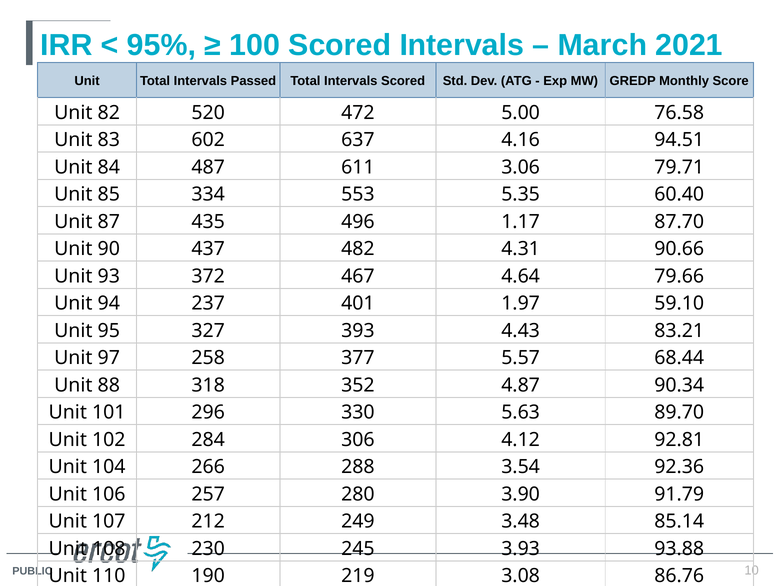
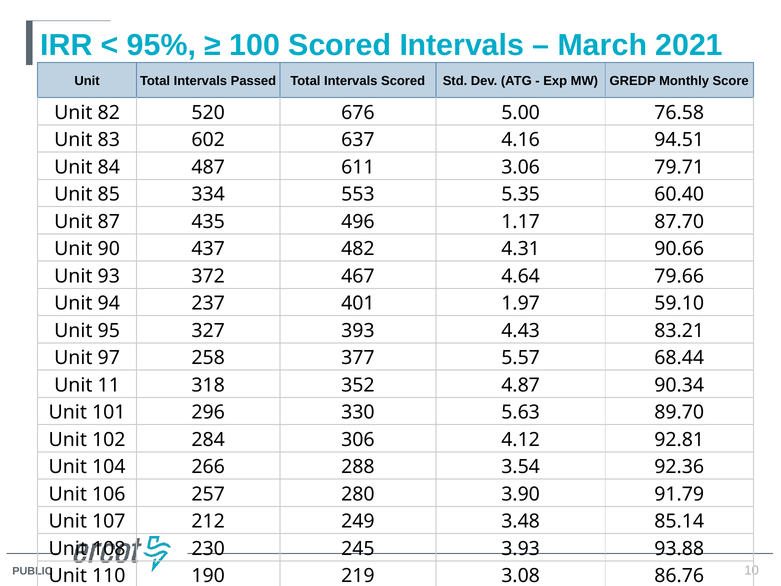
472: 472 -> 676 (358, 113)
88: 88 -> 11 (109, 385)
